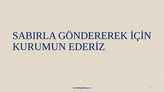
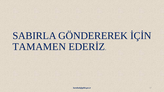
KURUMUN: KURUMUN -> TAMAMEN (39, 47)
